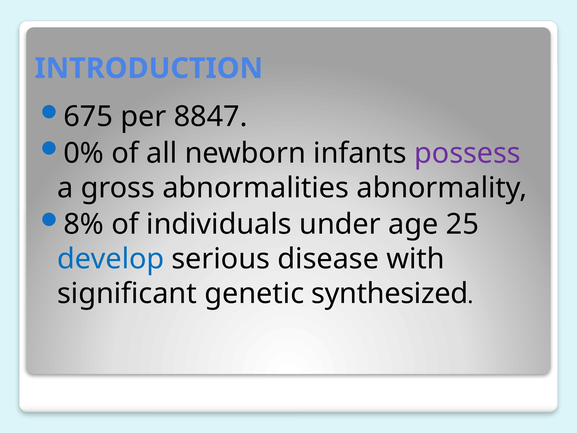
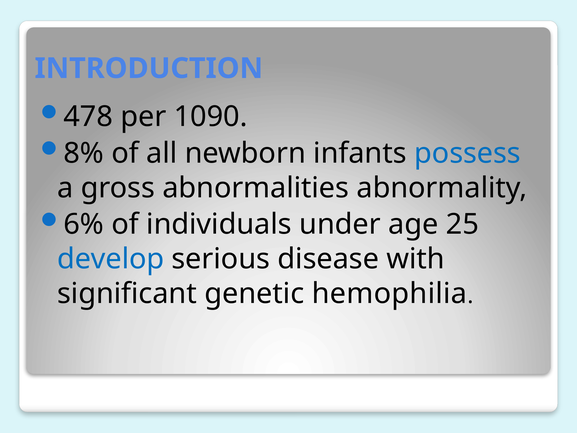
675: 675 -> 478 (88, 116)
8847: 8847 -> 1090 (211, 116)
0%: 0% -> 8% (84, 153)
possess colour: purple -> blue (468, 153)
8%: 8% -> 6% (84, 224)
synthesized: synthesized -> hemophilia (389, 294)
